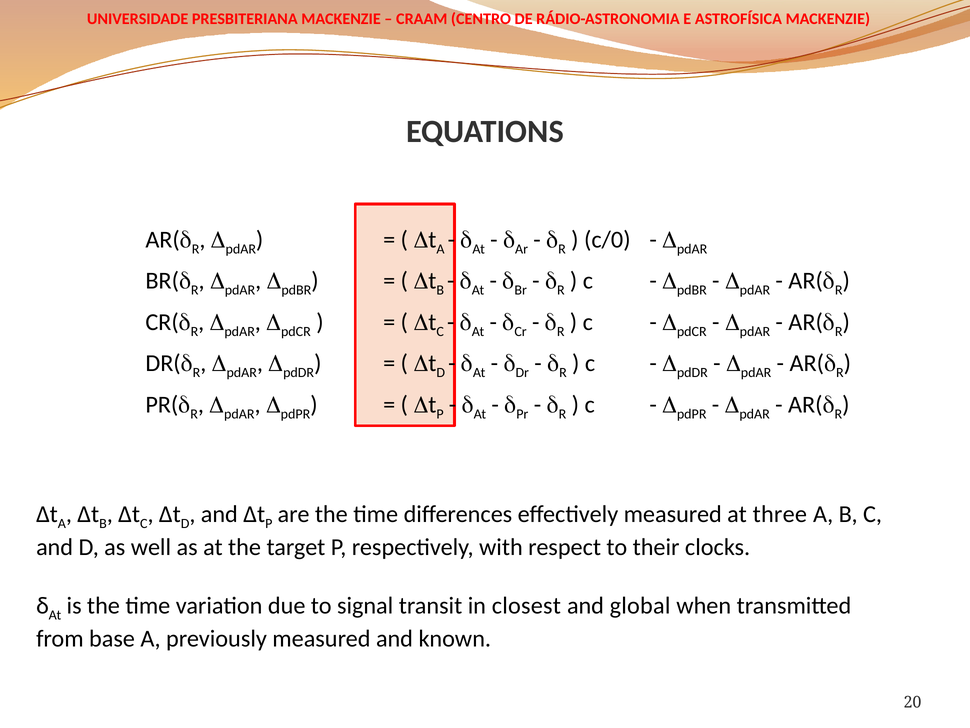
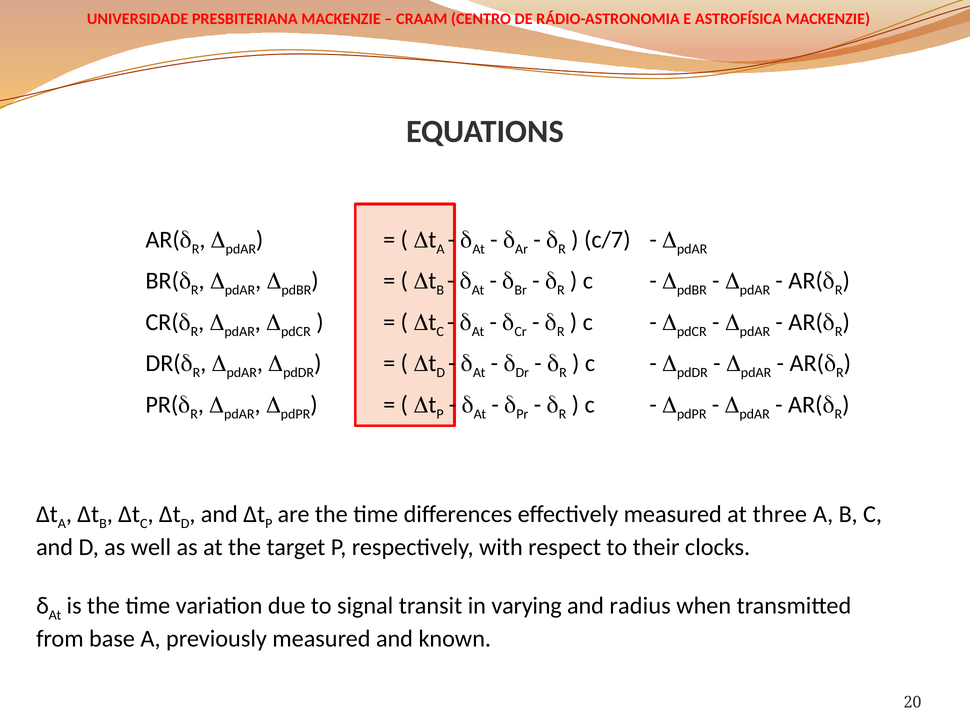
c/0: c/0 -> c/7 (607, 240)
closest: closest -> varying (527, 605)
global: global -> radius (640, 605)
